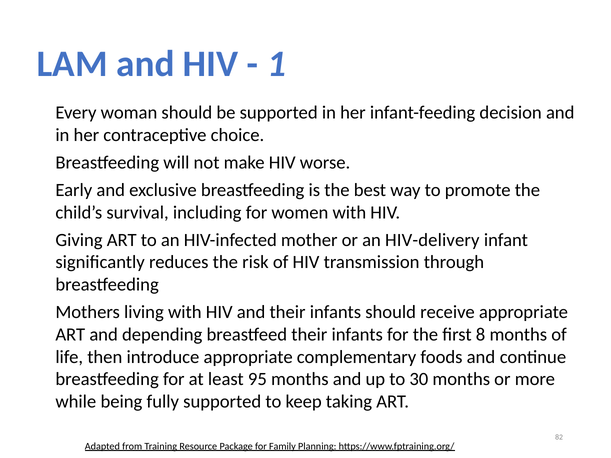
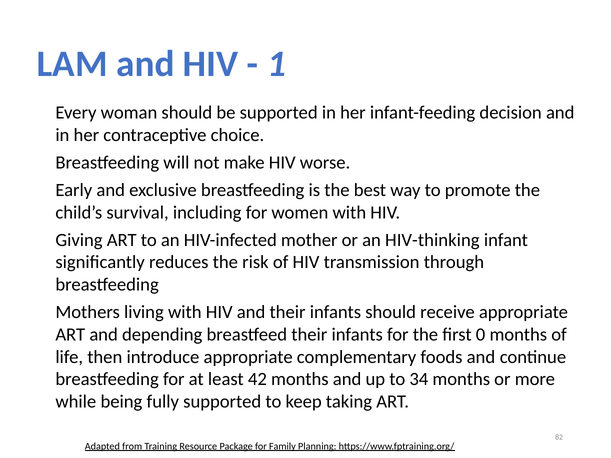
HIV-delivery: HIV-delivery -> HIV-thinking (432, 240)
8: 8 -> 0 (481, 335)
95: 95 -> 42 (257, 380)
30: 30 -> 34 (419, 380)
